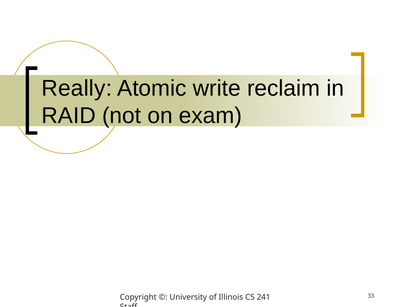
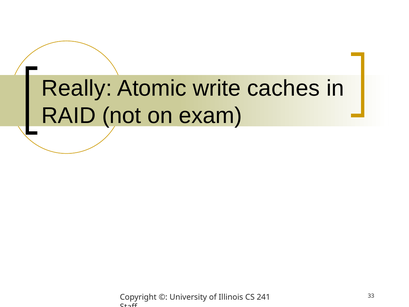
reclaim: reclaim -> caches (284, 88)
